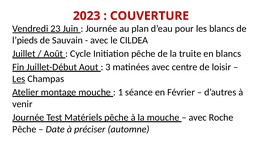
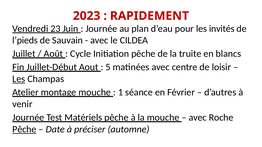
COUVERTURE: COUVERTURE -> RAPIDEMENT (149, 16)
les blancs: blancs -> invités (222, 29)
3: 3 -> 5 (108, 67)
Pêche underline: none -> present (24, 130)
